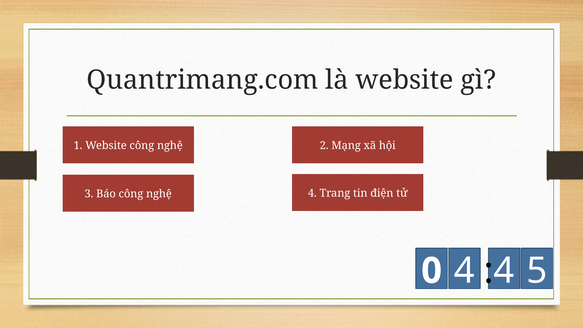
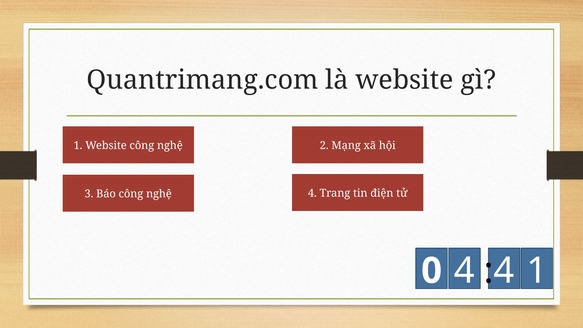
4 5: 5 -> 1 (537, 271)
